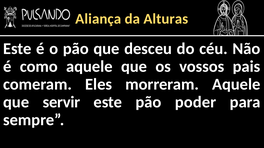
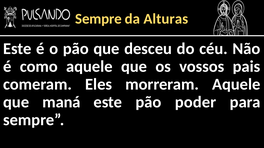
Aliança: Aliança -> Sempre (98, 19)
servir: servir -> maná (61, 102)
